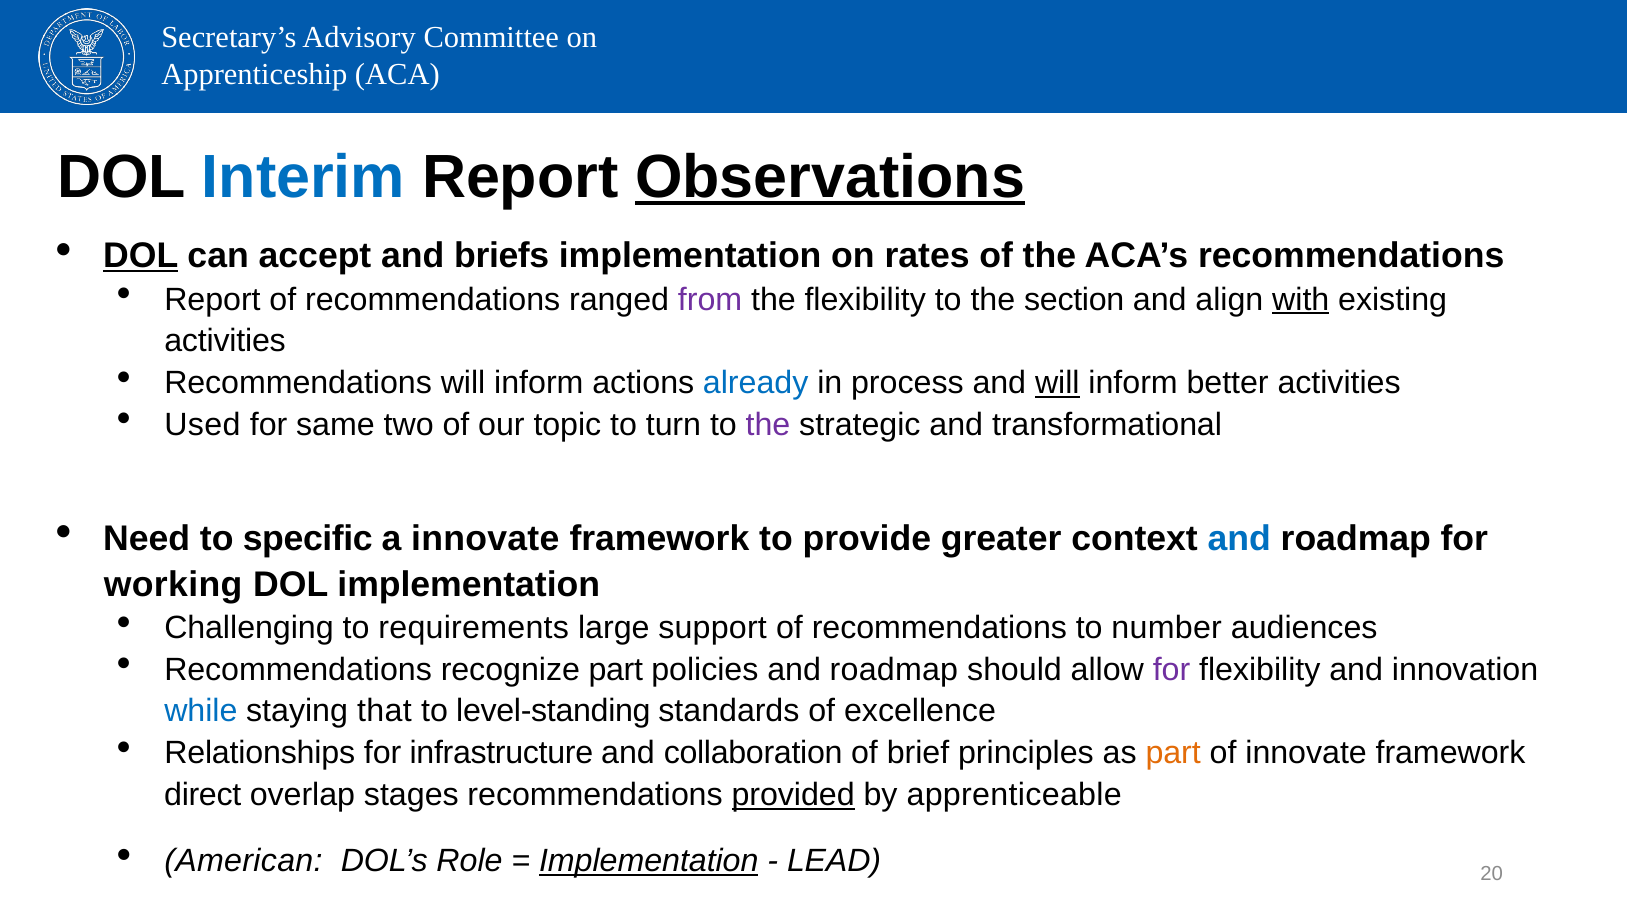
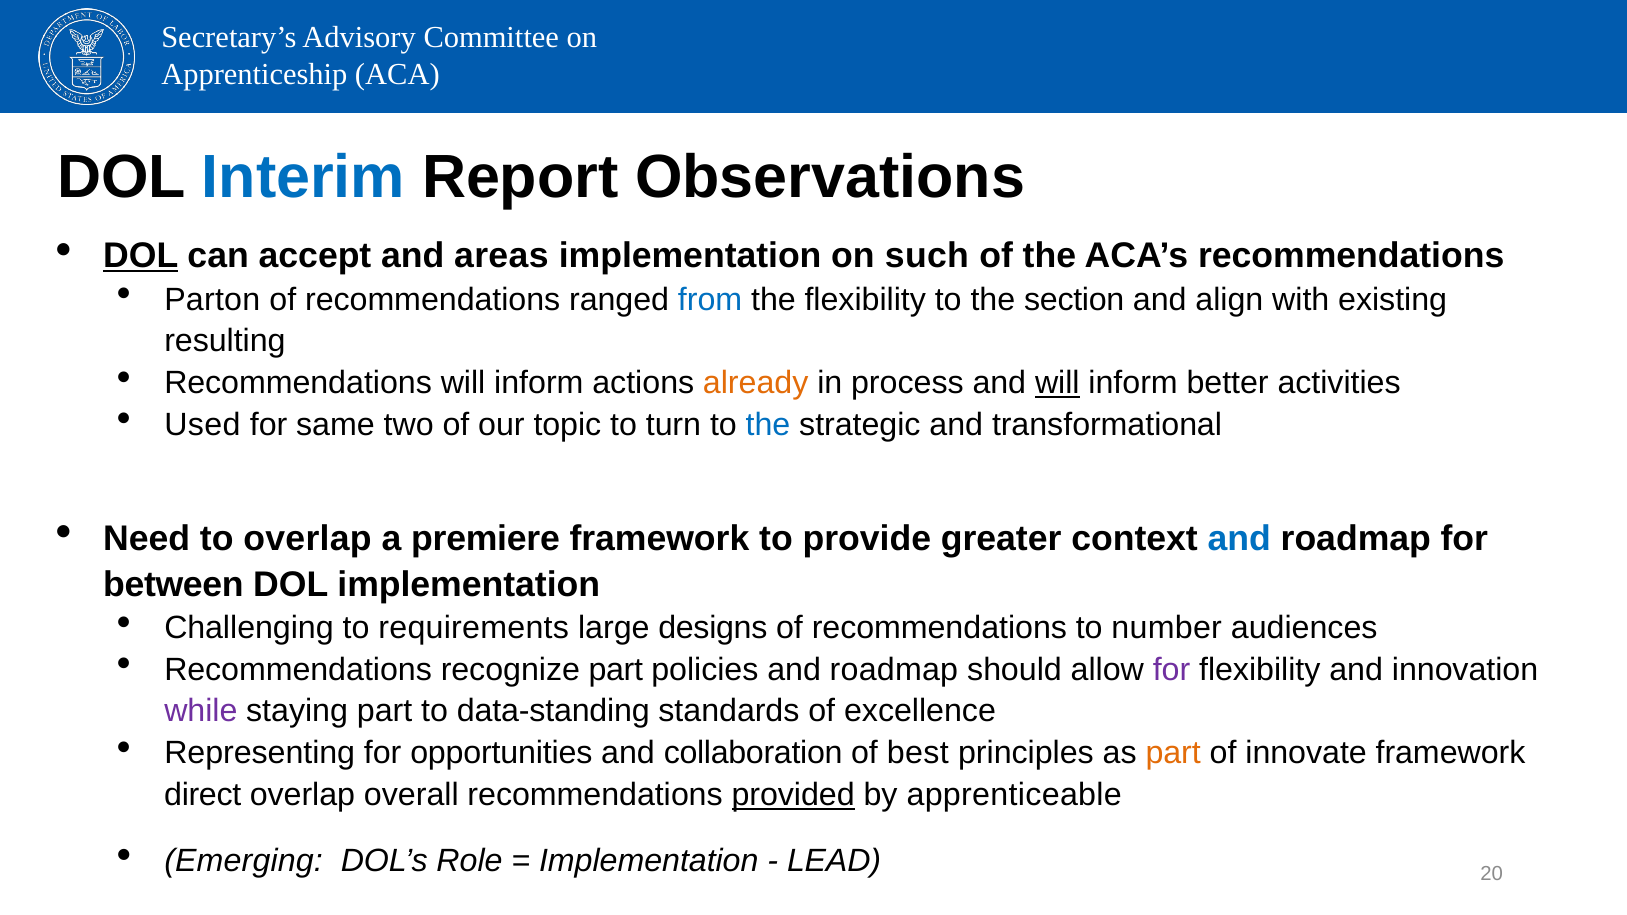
Observations underline: present -> none (830, 177)
briefs: briefs -> areas (501, 256)
rates: rates -> such (927, 256)
Report: Report -> Parton (212, 300)
from colour: purple -> blue (710, 300)
with underline: present -> none (1301, 300)
activities: activities -> resulting (225, 341)
already colour: blue -> orange (756, 383)
the colour: purple -> blue (768, 425)
to specific: specific -> overlap (307, 538)
a innovate: innovate -> premiere (486, 538)
working: working -> between (173, 585)
support: support -> designs (713, 628)
while colour: blue -> purple (201, 711)
staying that: that -> part (385, 711)
level-standing: level-standing -> data-standing (553, 711)
Relationships: Relationships -> Representing (260, 753)
infrastructure: infrastructure -> opportunities (501, 753)
brief: brief -> best (918, 753)
stages: stages -> overall (411, 795)
American: American -> Emerging (244, 861)
Implementation underline: present -> none (649, 861)
